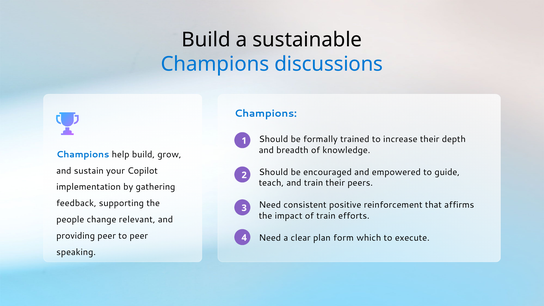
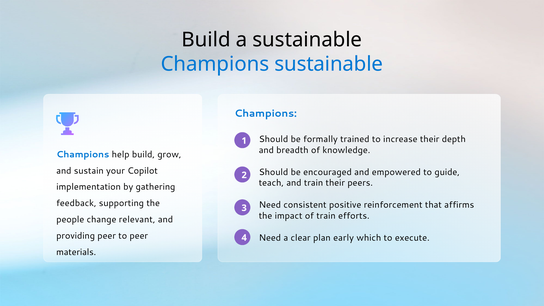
Champions discussions: discussions -> sustainable (329, 64)
form: form -> early (344, 238)
speaking: speaking -> materials (76, 252)
